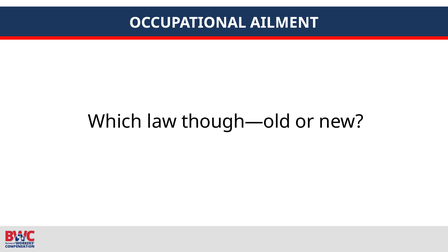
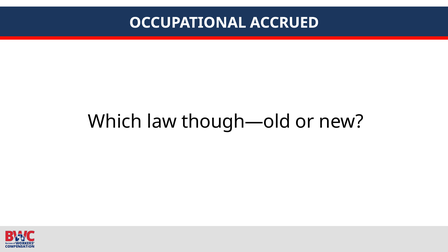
AILMENT: AILMENT -> ACCRUED (284, 23)
